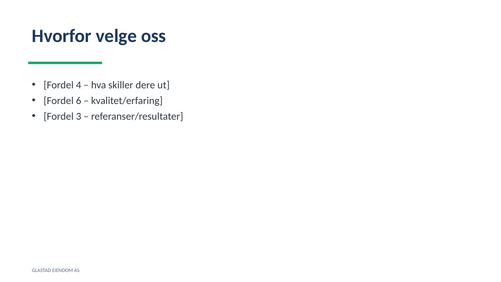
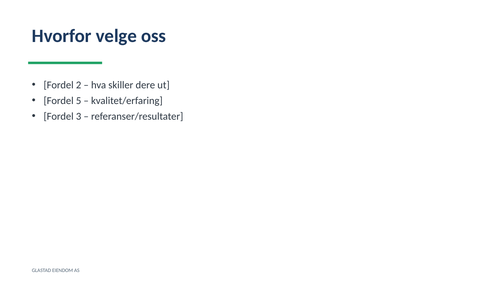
4: 4 -> 2 (79, 85)
6: 6 -> 5 (79, 101)
